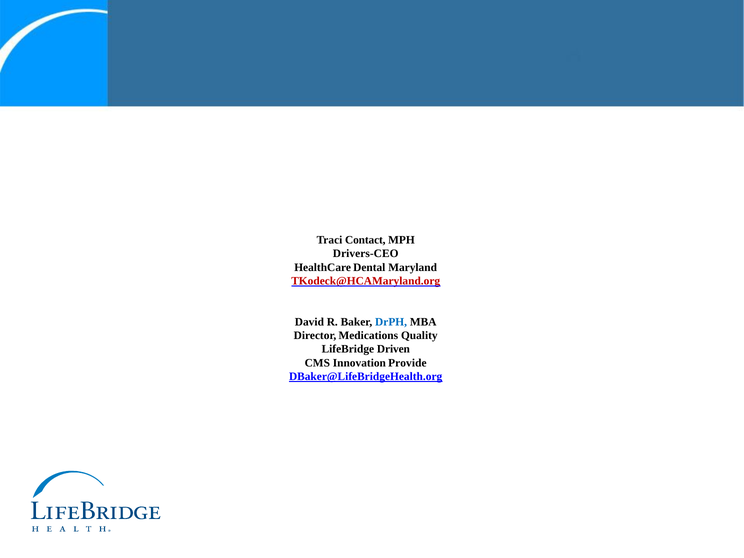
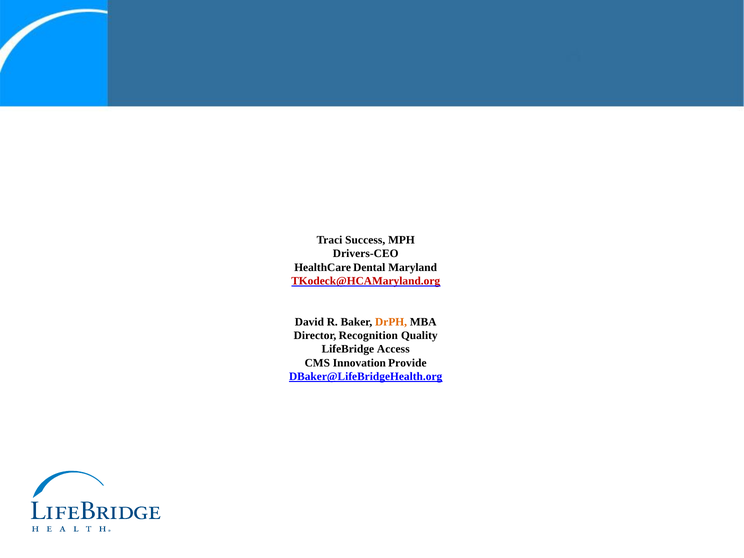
Contact: Contact -> Success (365, 240)
DrPH colour: blue -> orange (391, 322)
Medications: Medications -> Recognition (368, 336)
Driven: Driven -> Access (393, 349)
